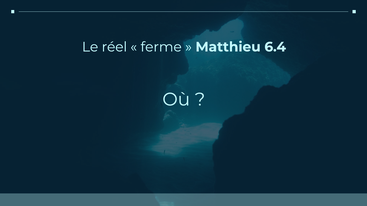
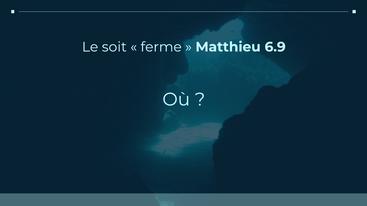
réel: réel -> soit (114, 47)
6.4: 6.4 -> 6.9 (275, 47)
